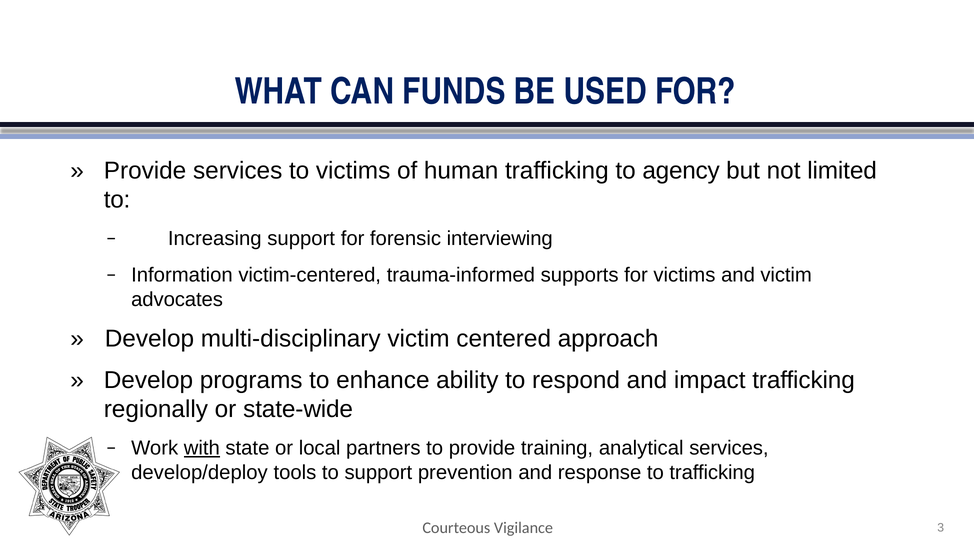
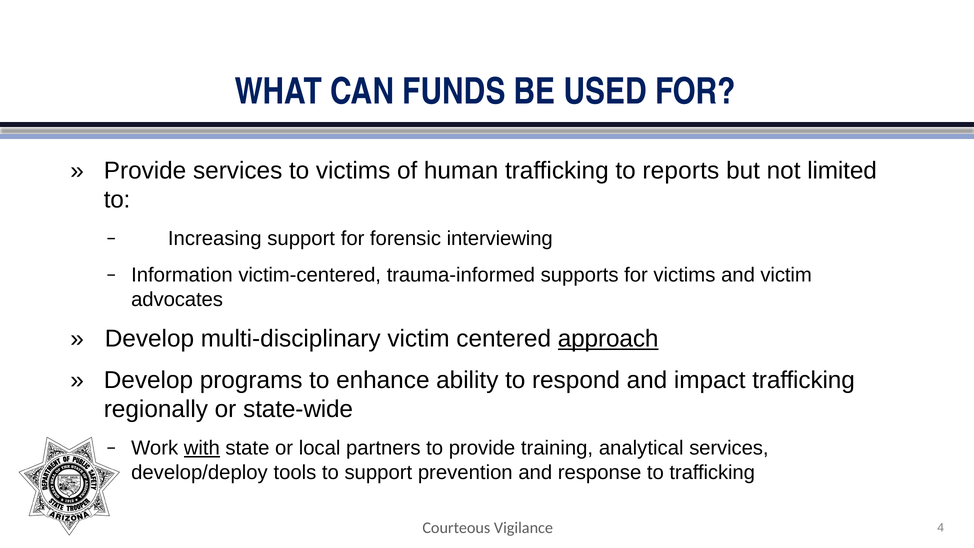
agency: agency -> reports (681, 171)
approach underline: none -> present (608, 339)
3: 3 -> 4 (941, 528)
